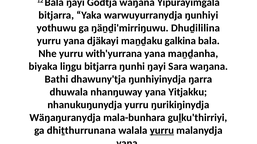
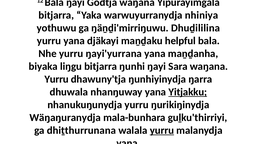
ŋunhiyi: ŋunhiyi -> nhiniya (202, 15)
galkina: galkina -> helpful (180, 41)
with'yurrana: with'yurrana -> ŋayi'yurrana (114, 54)
Bathi: Bathi -> Yurru (57, 79)
Yitjakku underline: none -> present (188, 92)
